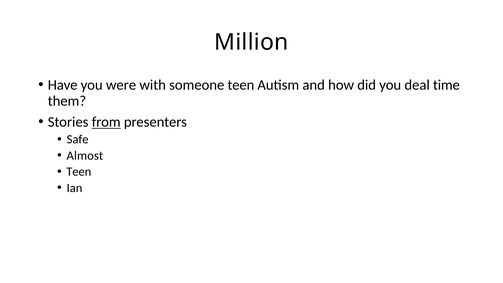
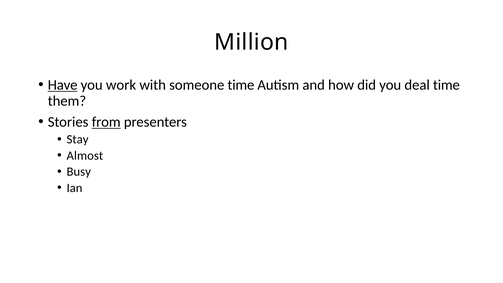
Have underline: none -> present (63, 85)
were: were -> work (121, 85)
someone teen: teen -> time (241, 85)
Safe: Safe -> Stay (78, 139)
Teen: Teen -> Busy (79, 172)
